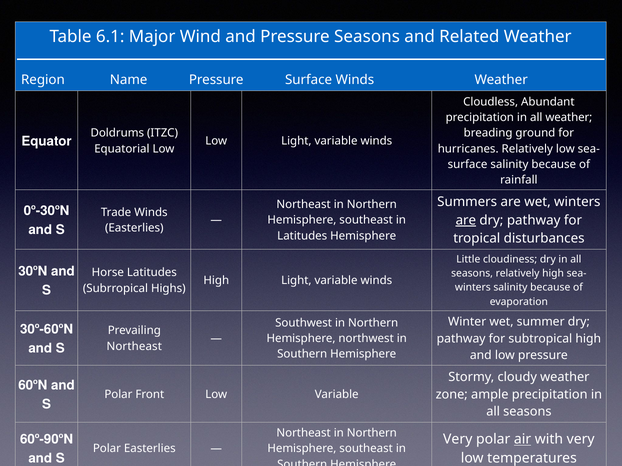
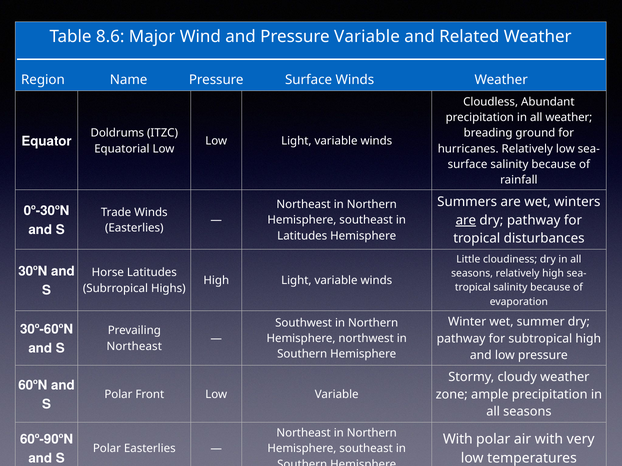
6.1: 6.1 -> 8.6 (110, 37)
Pressure Seasons: Seasons -> Variable (367, 37)
winters: winters -> tropical (473, 288)
Very: Very -> With (458, 440)
air underline: present -> none (523, 440)
